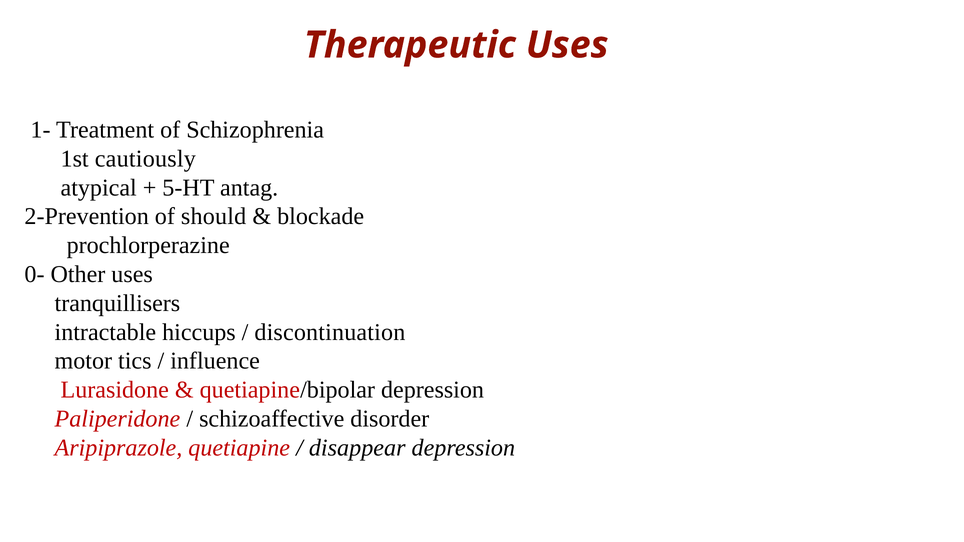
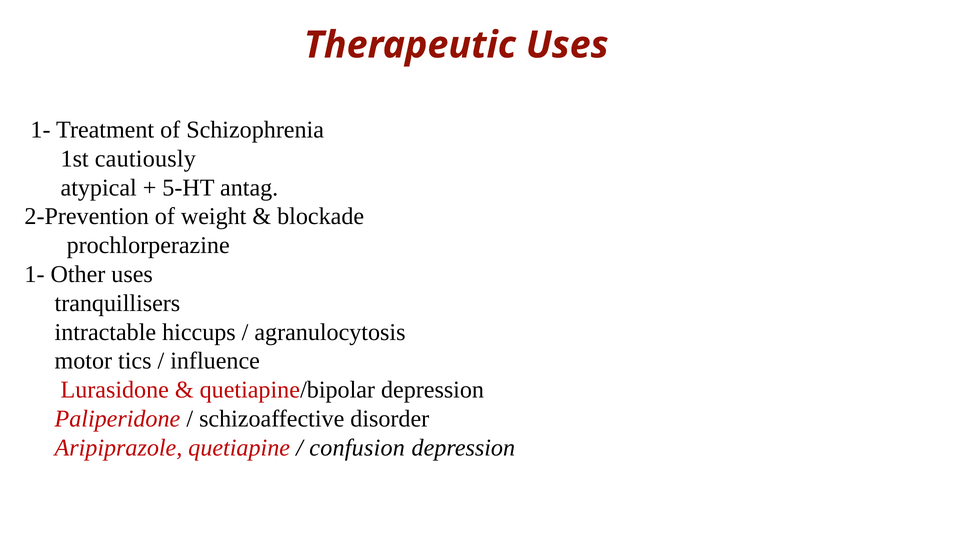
should: should -> weight (214, 217)
0-: 0- -> 1- (35, 274)
discontinuation: discontinuation -> agranulocytosis (330, 332)
disappear: disappear -> confusion (357, 448)
